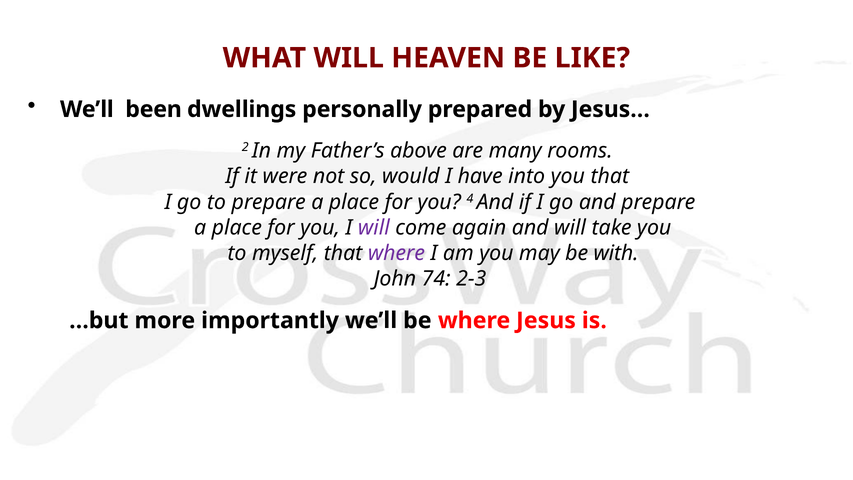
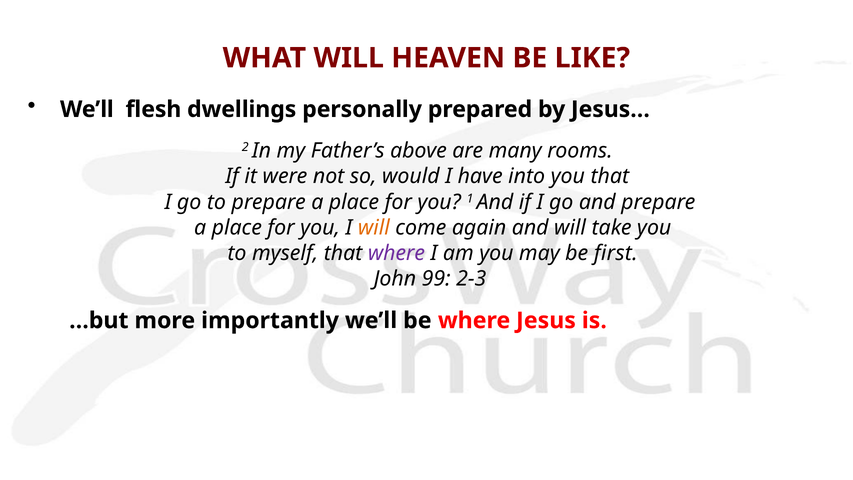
been: been -> flesh (153, 109)
4: 4 -> 1 (470, 199)
will colour: purple -> orange (374, 228)
with: with -> first (616, 253)
74: 74 -> 99 (436, 279)
